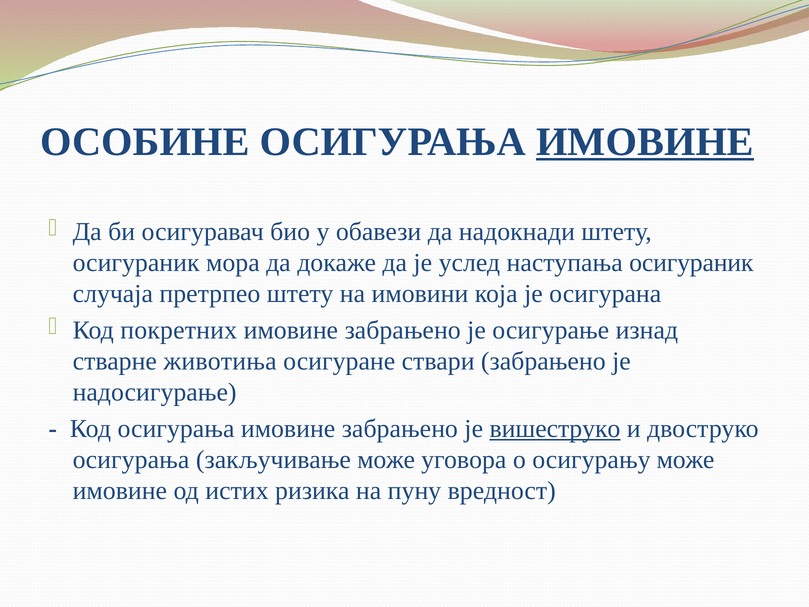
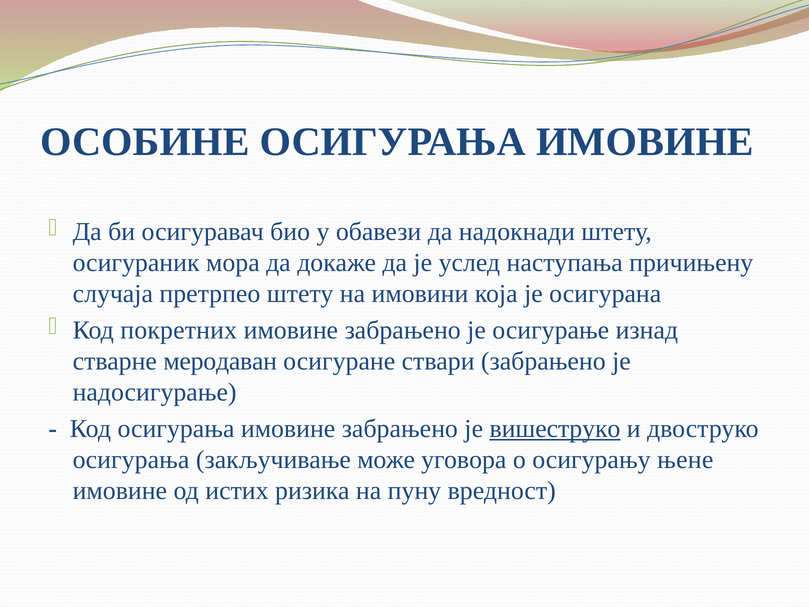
ИМОВИНЕ underline: present -> none (645, 142)
наступања осигураник: осигураник -> причињену (691, 263)
животиња: животиња -> меродаван (220, 361)
осигурању може: може -> њене (685, 459)
